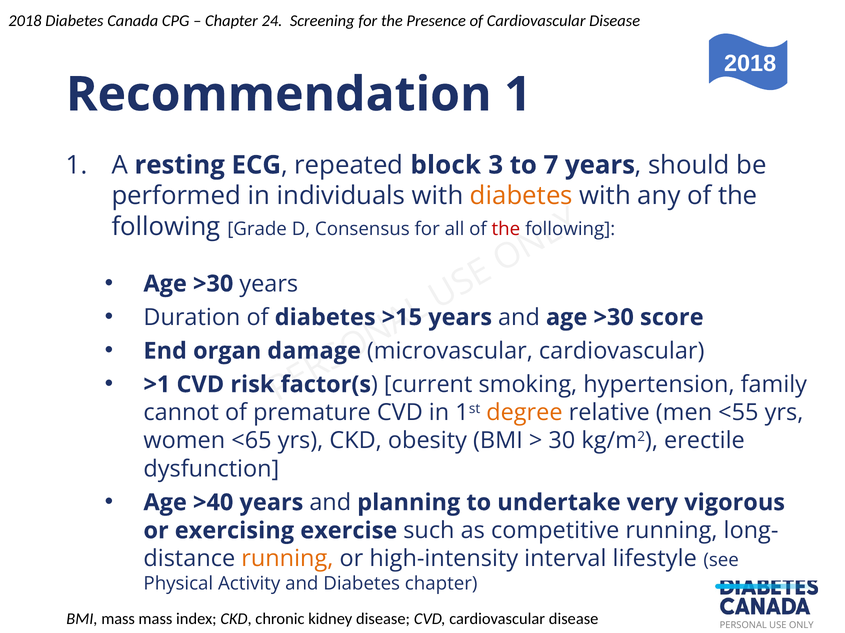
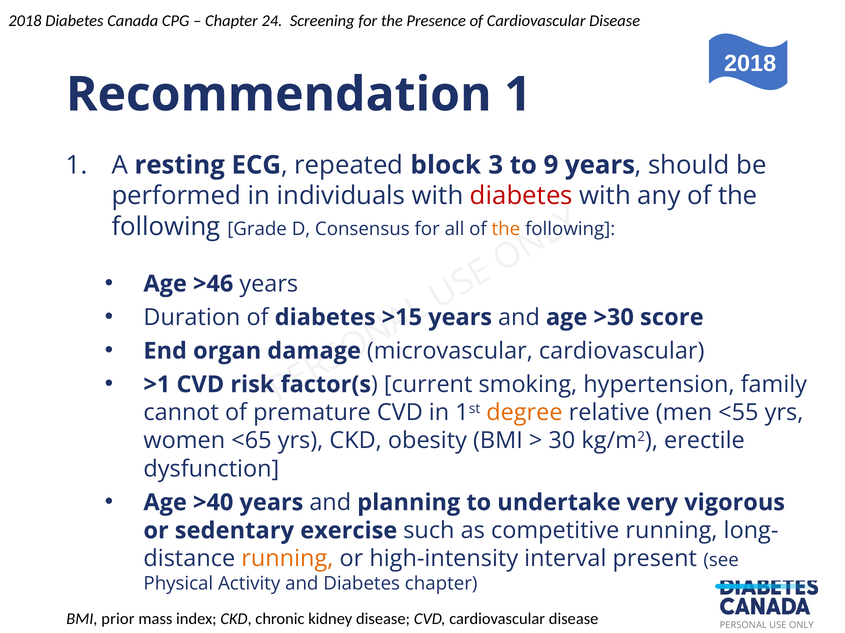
7: 7 -> 9 (551, 165)
diabetes colour: orange -> red (521, 196)
the colour: red -> orange (506, 230)
>30: >30 -> >46 (213, 284)
exercising: exercising -> sedentary (234, 531)
lifestyle: lifestyle -> present (655, 559)
BMI mass: mass -> prior (118, 620)
